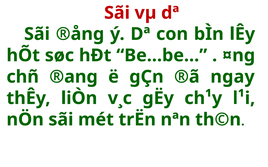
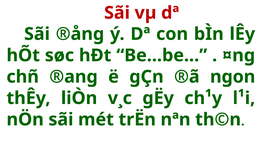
ngay: ngay -> ngon (233, 77)
